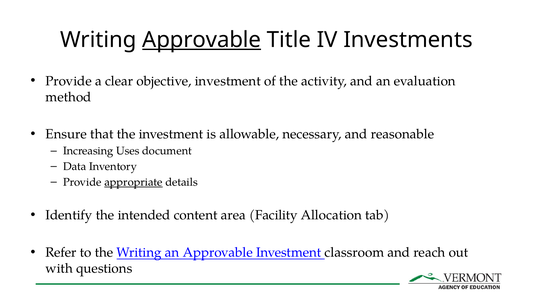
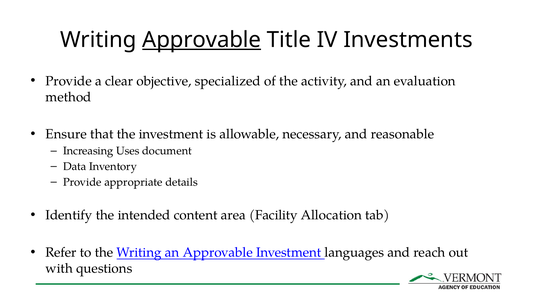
objective investment: investment -> specialized (228, 81)
appropriate underline: present -> none (133, 182)
classroom: classroom -> languages (354, 252)
